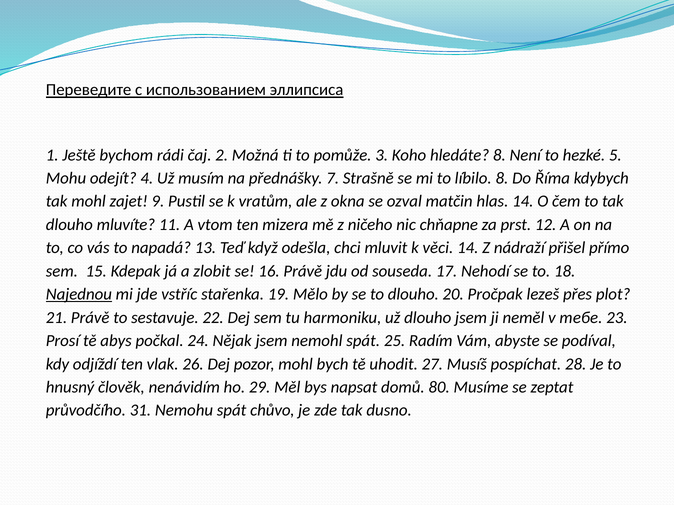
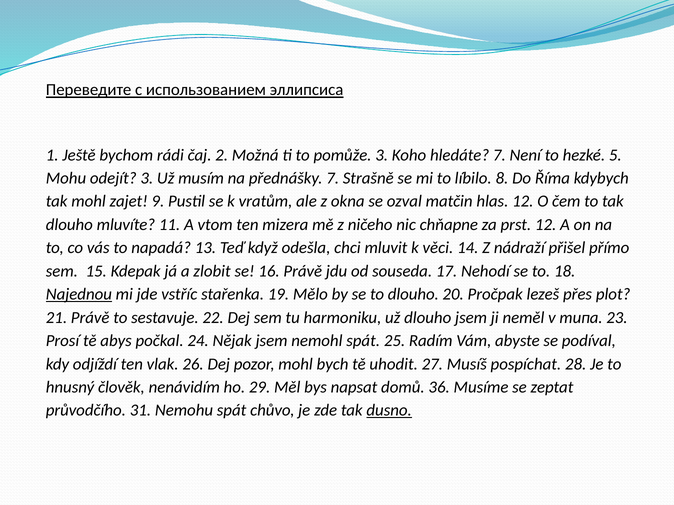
hledáte 8: 8 -> 7 (499, 155)
odejít 4: 4 -> 3 (147, 178)
hlas 14: 14 -> 12 (523, 202)
тебе: тебе -> типа (581, 318)
80: 80 -> 36 (439, 388)
dusno underline: none -> present (389, 411)
